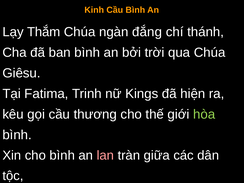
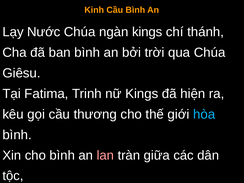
Thắm: Thắm -> Nước (44, 32)
ngàn đắng: đắng -> kings (147, 32)
hòa colour: light green -> light blue (204, 114)
